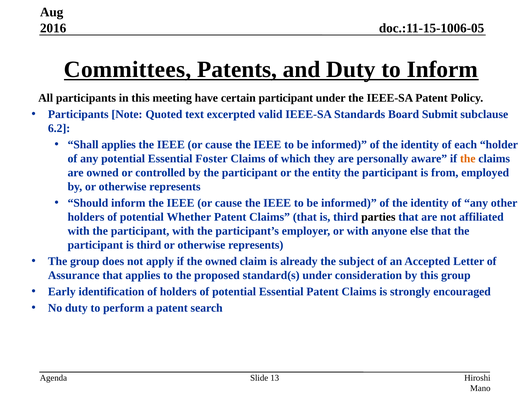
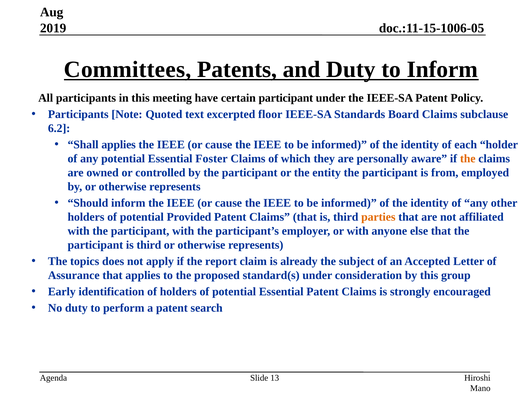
2016: 2016 -> 2019 (53, 28)
valid: valid -> floor (270, 114)
Board Submit: Submit -> Claims (440, 114)
Whether: Whether -> Provided (189, 217)
parties colour: black -> orange (378, 217)
The group: group -> topics (85, 261)
the owned: owned -> report (221, 261)
